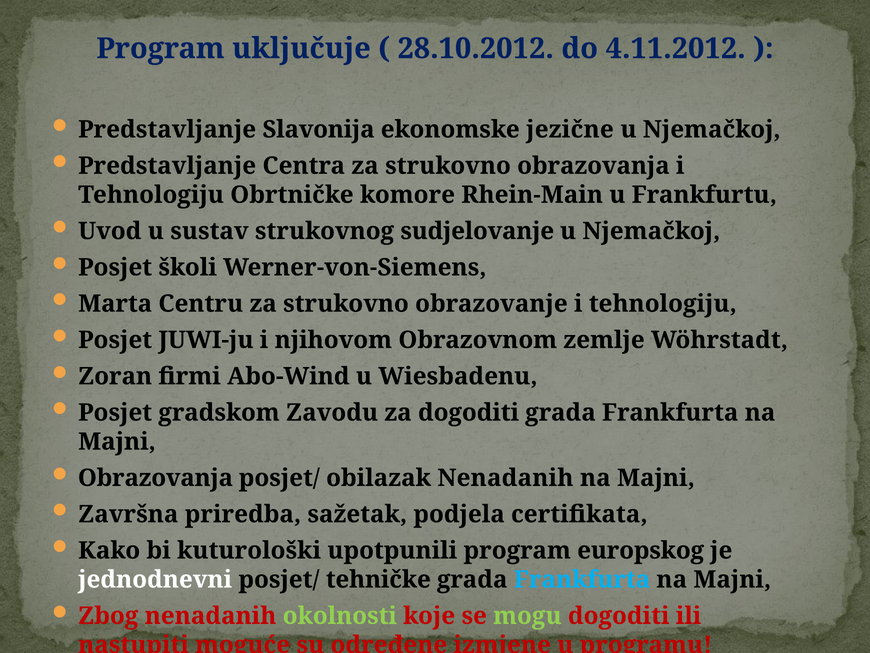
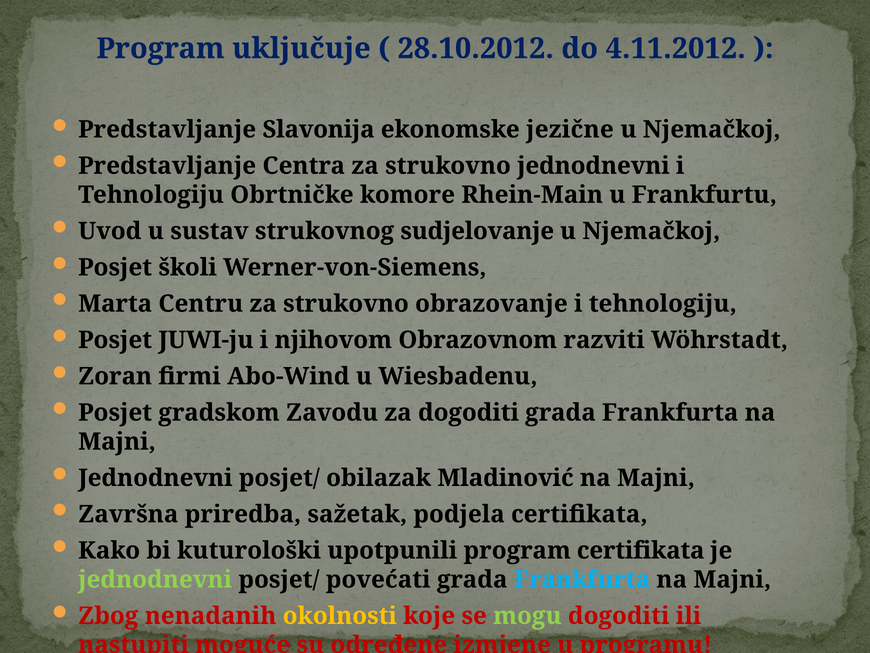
strukovno obrazovanja: obrazovanja -> jednodnevni (593, 166)
zemlje: zemlje -> razviti (604, 340)
Obrazovanja: Obrazovanja -> Jednodnevni (155, 478)
obilazak Nenadanih: Nenadanih -> Mladinović (506, 478)
program europskog: europskog -> certifikata (641, 550)
jednodnevni colour: white -> light green (155, 579)
tehničke: tehničke -> povećati (378, 579)
okolnosti colour: light green -> yellow (340, 615)
